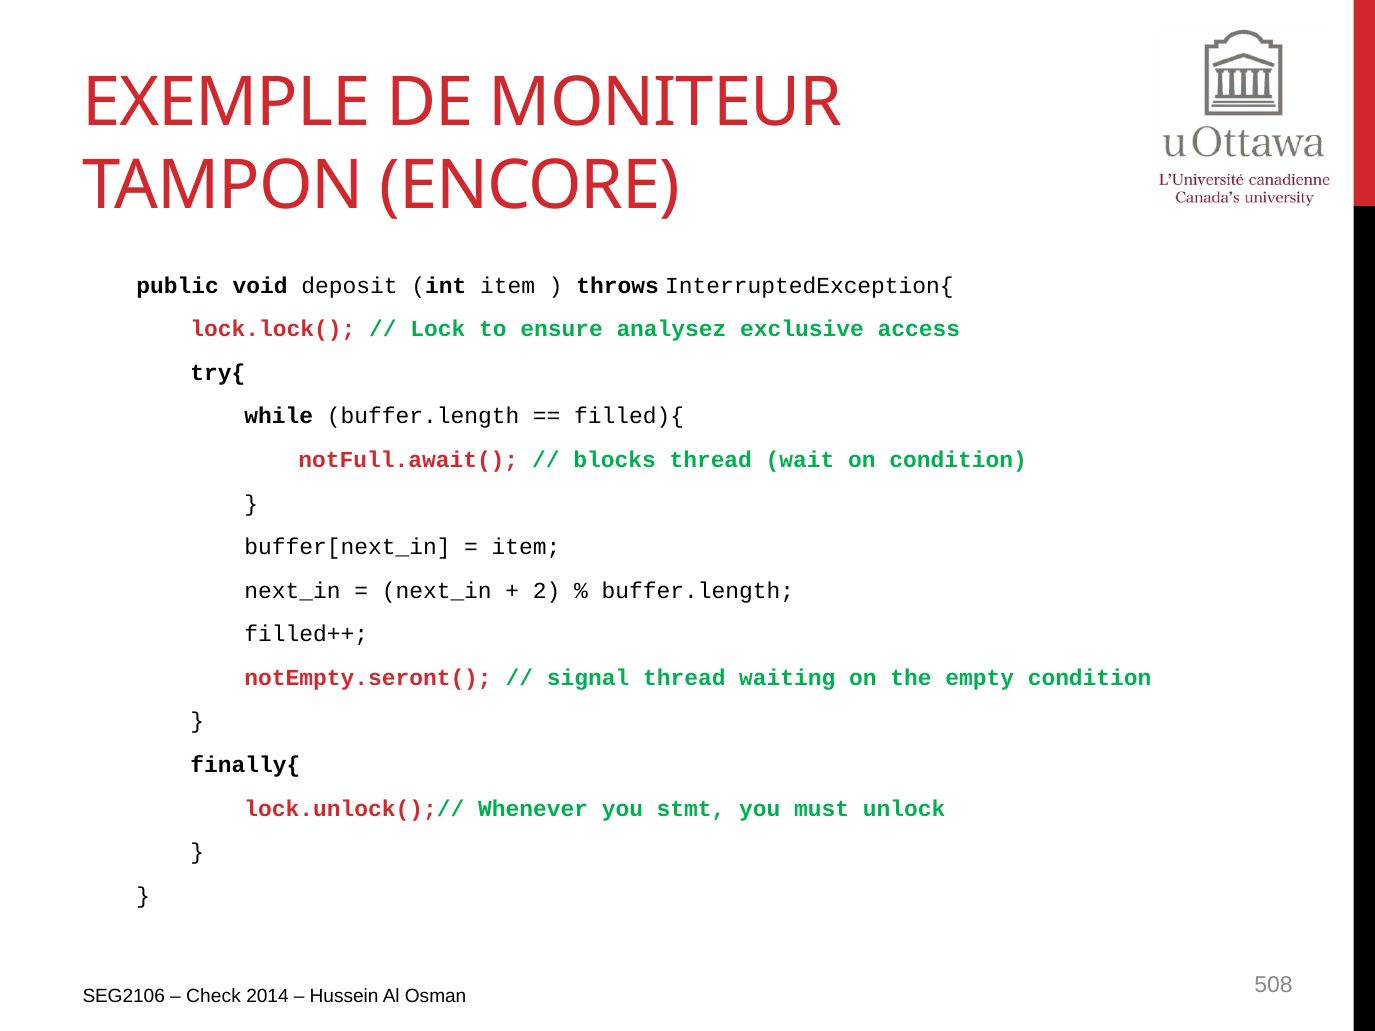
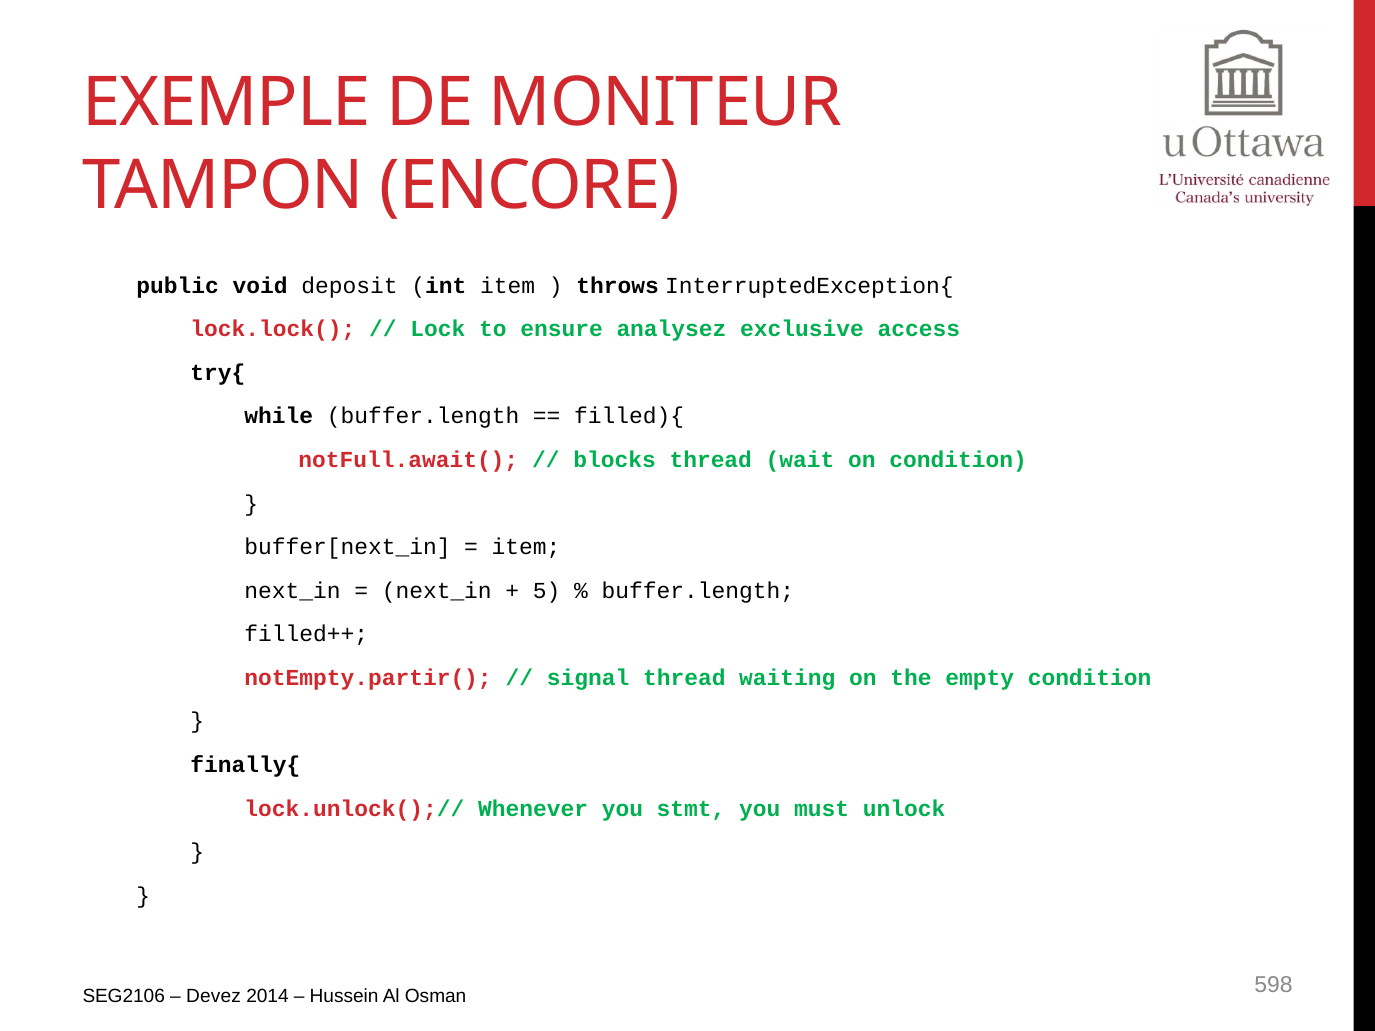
2: 2 -> 5 (547, 591)
notEmpty.seront(: notEmpty.seront( -> notEmpty.partir( (368, 678)
Check: Check -> Devez (213, 996)
508: 508 -> 598 (1274, 985)
